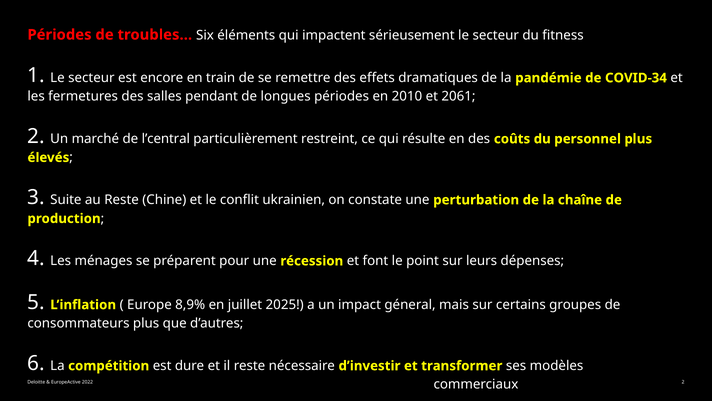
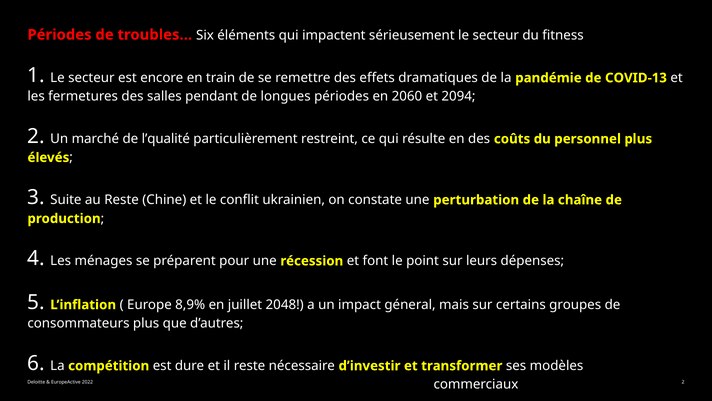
COVID-34: COVID-34 -> COVID-13 (636, 78)
2010: 2010 -> 2060 (407, 96)
2061: 2061 -> 2094 (459, 96)
l’central: l’central -> l’qualité (166, 139)
2025: 2025 -> 2048 (285, 304)
